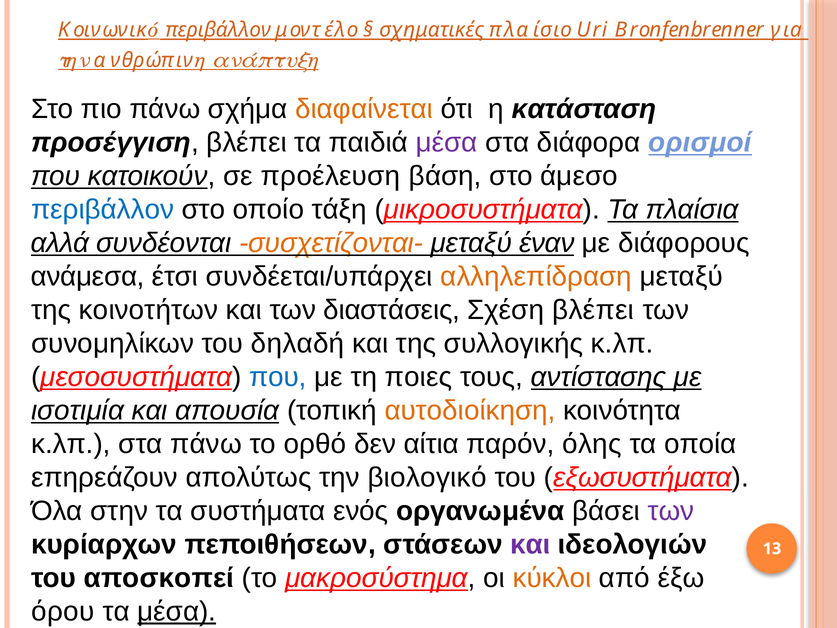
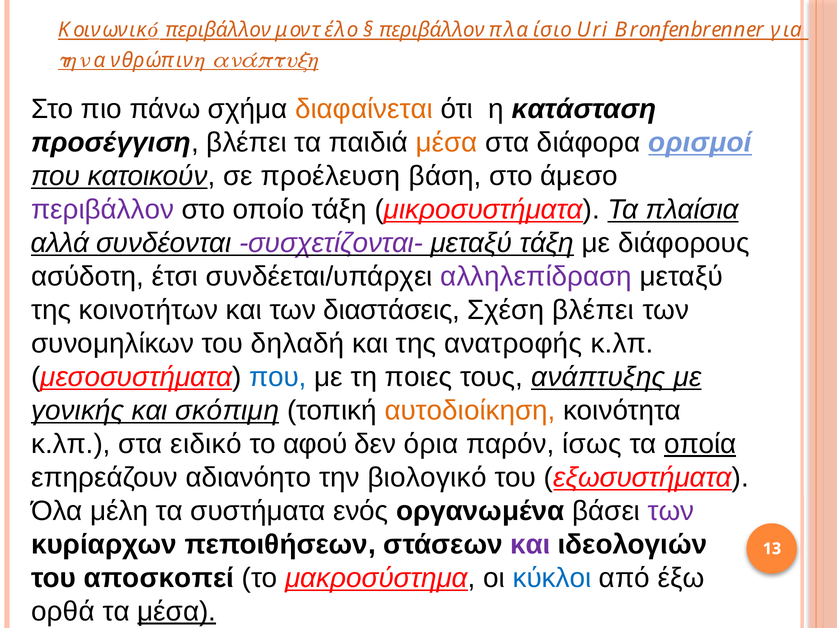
σχηματικές: σχηματικές -> περιβάλλον (432, 30)
μέσα colour: purple -> orange (447, 143)
περιβάλλον colour: blue -> purple (103, 209)
συσχετίζονται- colour: orange -> purple (331, 243)
μεταξύ έναν: έναν -> τάξη (547, 243)
ανάμεσα: ανάμεσα -> ασύδοτη (88, 276)
αλληλεπίδραση colour: orange -> purple (536, 276)
συλλογικής: συλλογικής -> ανατροφής (513, 343)
αντίστασης: αντίστασης -> ανάπτυξης (598, 377)
ισοτιμία: ισοτιμία -> γονικής (78, 410)
απουσία: απουσία -> σκόπιμη (227, 410)
στα πάνω: πάνω -> ειδικό (206, 444)
ορθό: ορθό -> αφού (315, 444)
αίτια: αίτια -> όρια (431, 444)
όλης: όλης -> ίσως (592, 444)
οποία underline: none -> present (700, 444)
απολύτως: απολύτως -> αδιανόητο (248, 477)
στην: στην -> μέλη (119, 511)
κύκλοι colour: orange -> blue (552, 578)
όρου: όρου -> ορθά (63, 611)
